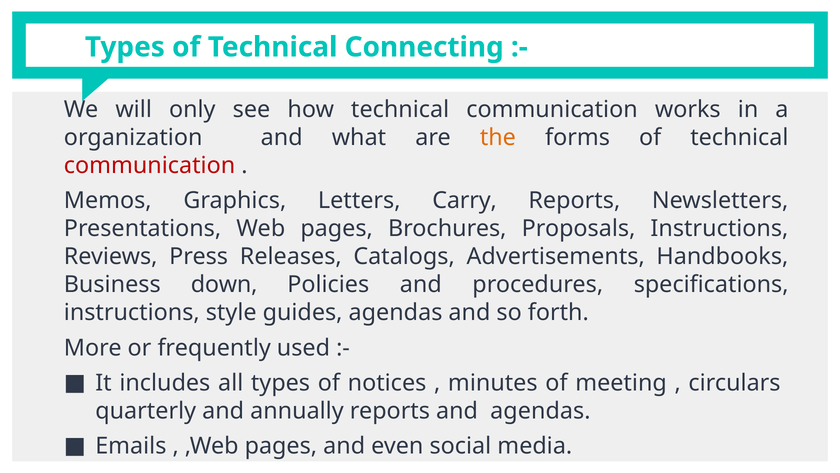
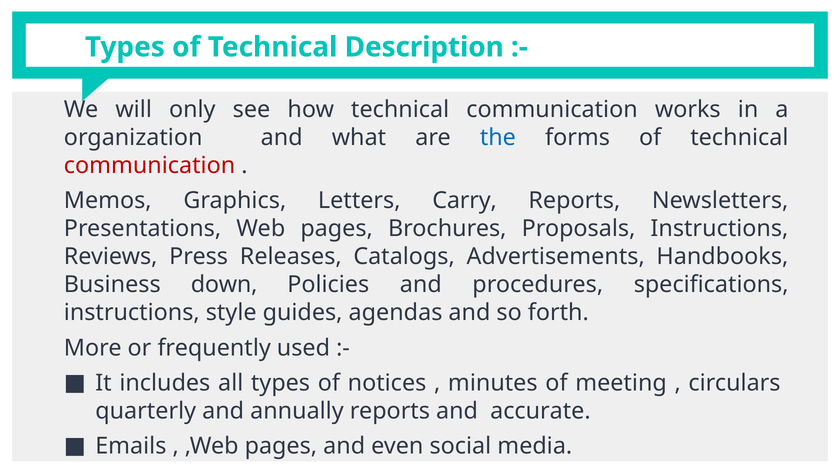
Connecting: Connecting -> Description (424, 47)
the colour: orange -> blue (498, 137)
and agendas: agendas -> accurate (540, 411)
